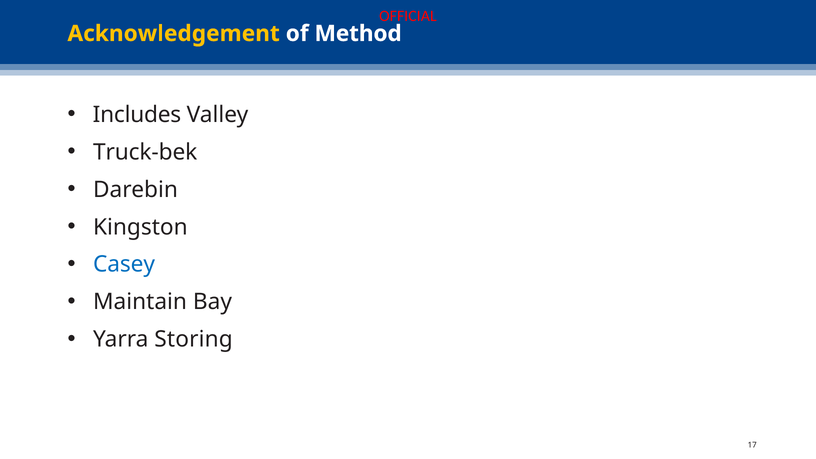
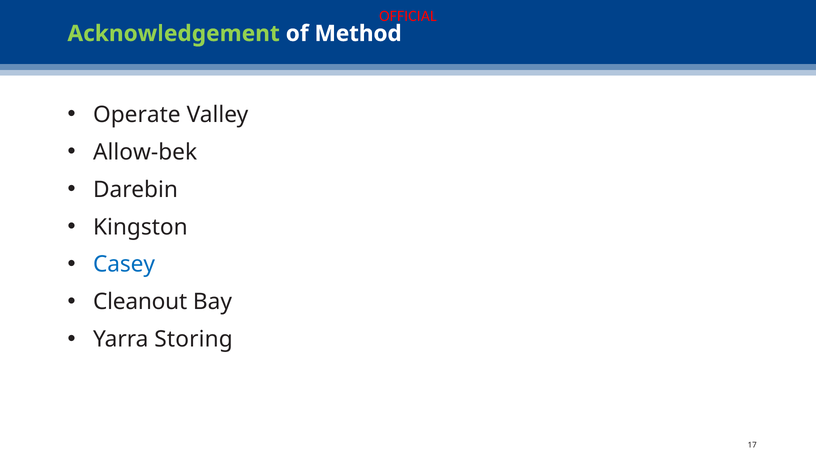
Acknowledgement colour: yellow -> light green (174, 34)
Includes: Includes -> Operate (137, 115)
Truck-bek: Truck-bek -> Allow-bek (145, 152)
Maintain: Maintain -> Cleanout (140, 302)
